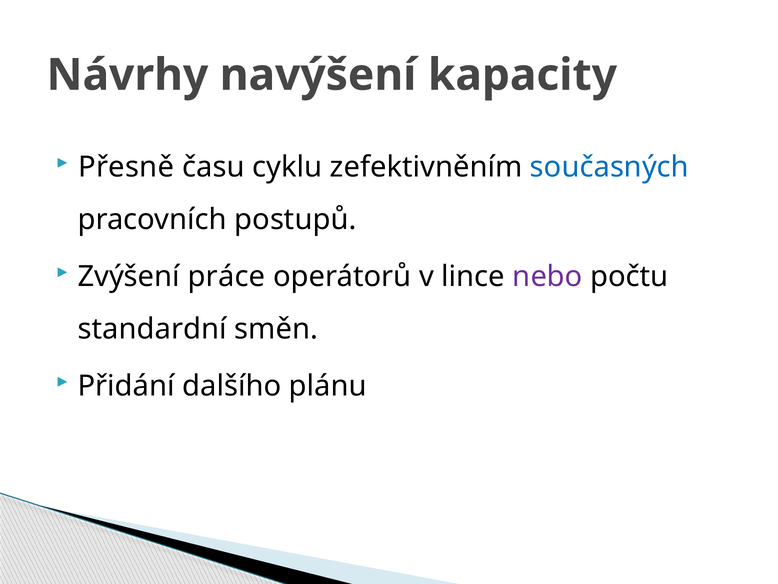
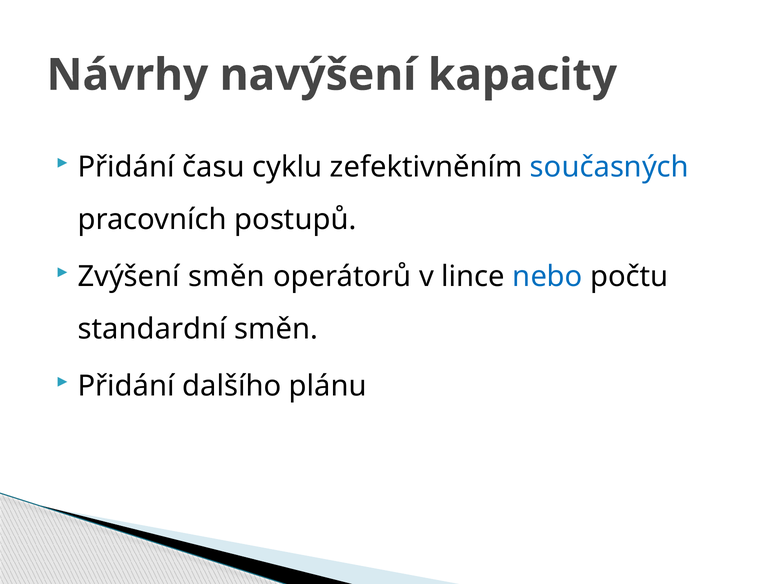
Přesně: Přesně -> Přidání (126, 167)
Zvýšení práce: práce -> směn (226, 276)
nebo colour: purple -> blue (548, 276)
